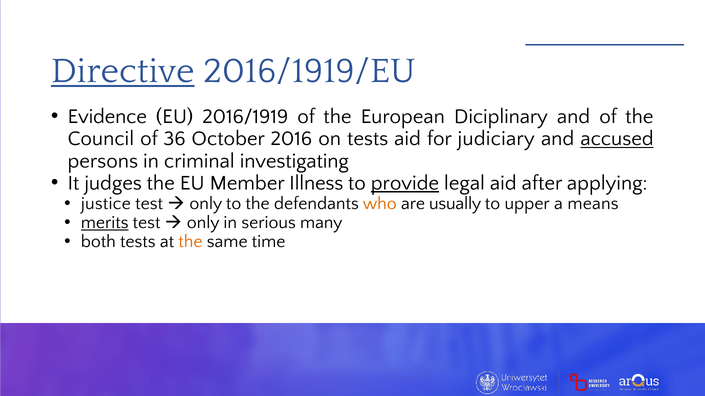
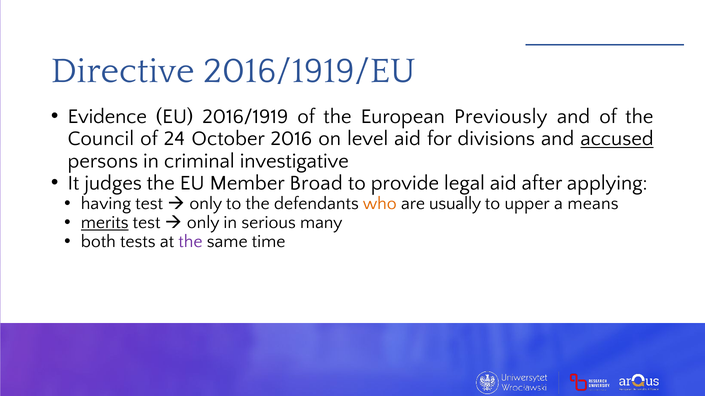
Directive underline: present -> none (123, 71)
Diciplinary: Diciplinary -> Previously (501, 117)
36: 36 -> 24 (174, 139)
on tests: tests -> level (368, 139)
judiciary: judiciary -> divisions (496, 139)
investigating: investigating -> investigative (294, 161)
Illness: Illness -> Broad (316, 183)
provide underline: present -> none (405, 183)
justice: justice -> having (106, 204)
the colour: orange -> purple (190, 242)
